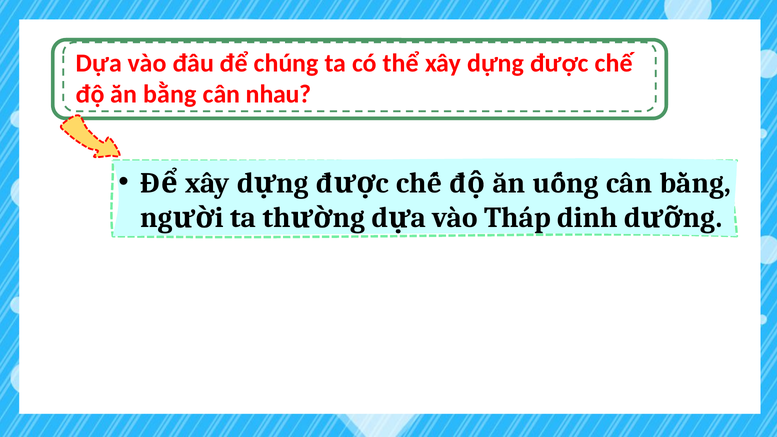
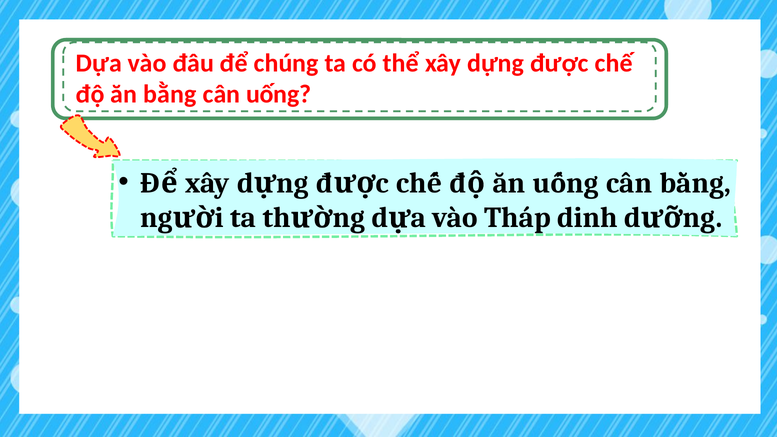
nhau: nhau -> uống (279, 94)
